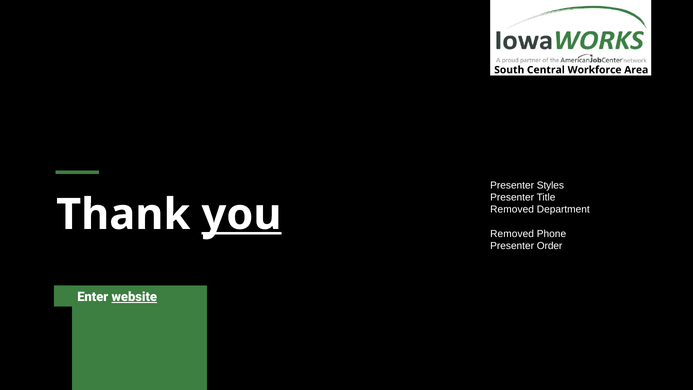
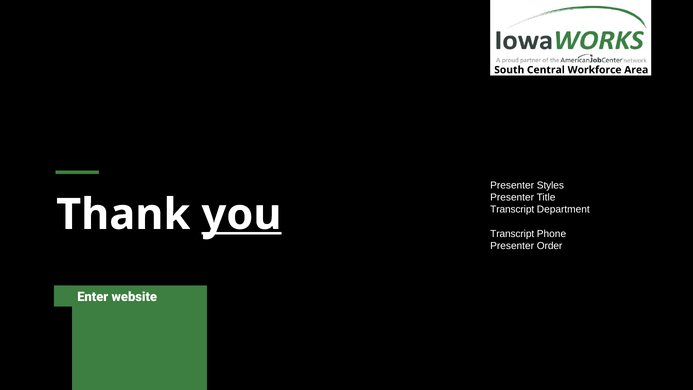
Removed: Removed -> Transcript (512, 209)
Removed: Removed -> Transcript (512, 234)
website underline: present -> none (134, 297)
